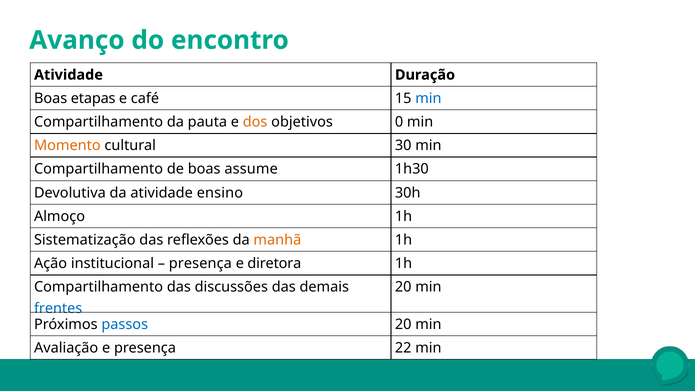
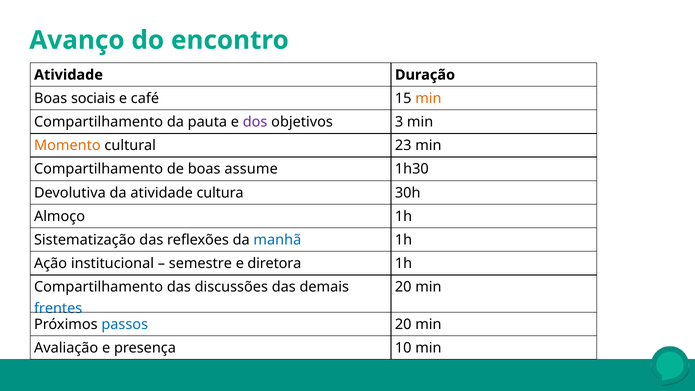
etapas: etapas -> sociais (93, 98)
min colour: blue -> orange (428, 98)
dos colour: orange -> purple (255, 122)
0: 0 -> 3 (399, 122)
30: 30 -> 23 (403, 146)
ensino: ensino -> cultura (220, 193)
manhã colour: orange -> blue (277, 240)
presença: presença -> semestre (200, 263)
22: 22 -> 10 (403, 348)
